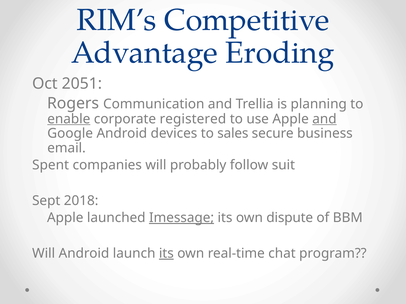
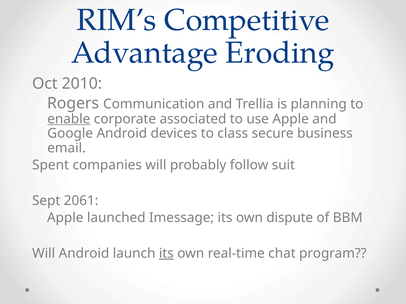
2051: 2051 -> 2010 (82, 84)
registered: registered -> associated (193, 119)
and underline: present -> none (324, 119)
sales: sales -> class (233, 134)
2018: 2018 -> 2061 (81, 201)
Imessage underline: present -> none (182, 218)
